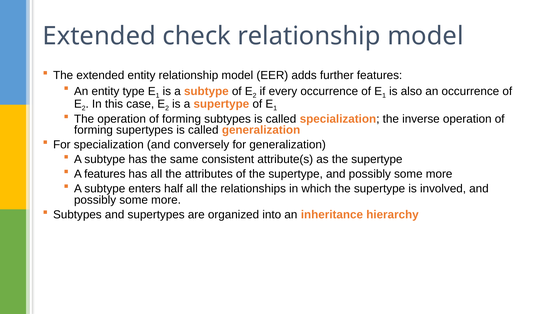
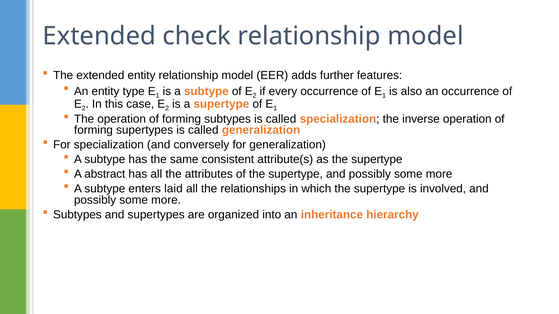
A features: features -> abstract (105, 174)
half: half -> laid (173, 189)
